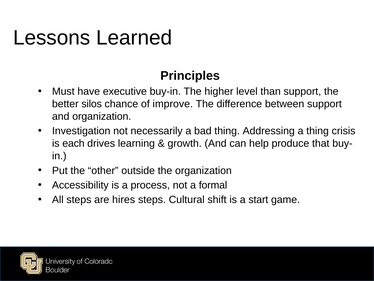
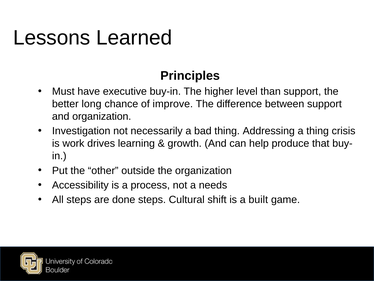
silos: silos -> long (92, 104)
each: each -> work (73, 143)
formal: formal -> needs (213, 185)
hires: hires -> done (124, 199)
start: start -> built (258, 199)
